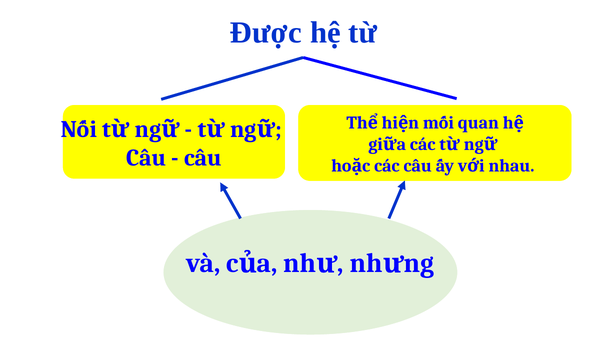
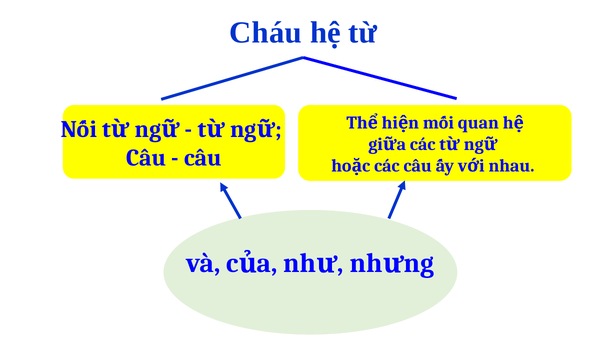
Được: Được -> Cháu (266, 33)
